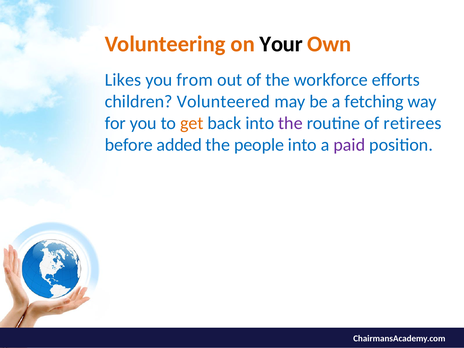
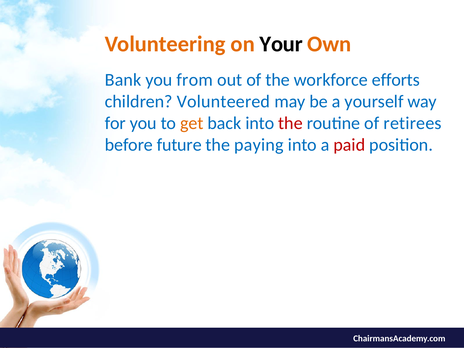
Likes: Likes -> Bank (123, 80)
fetching: fetching -> yourself (374, 101)
the colour: purple -> red (291, 123)
added: added -> future (179, 145)
people: people -> paying (259, 145)
paid colour: purple -> red (349, 145)
